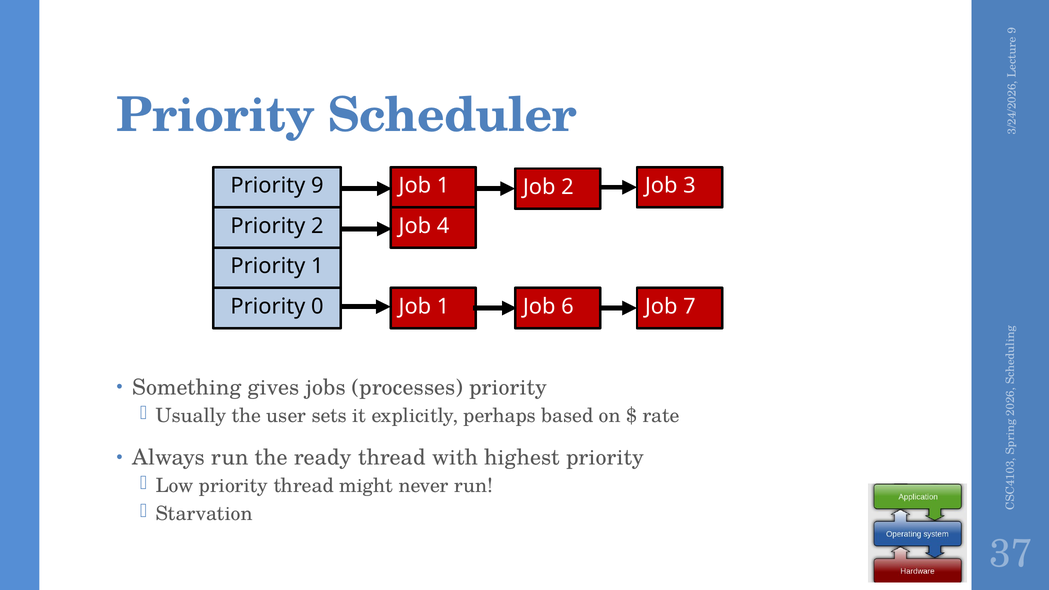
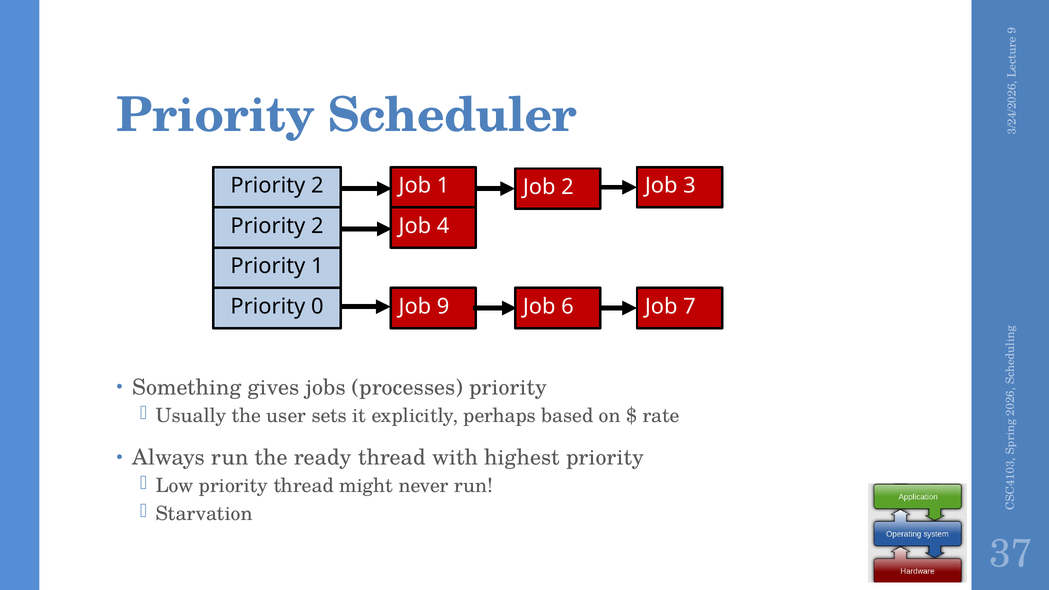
9: 9 -> 2 (317, 186)
0 Job 1: 1 -> 9 (443, 307)
